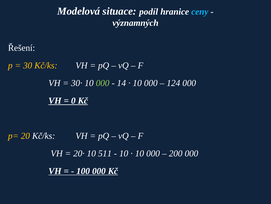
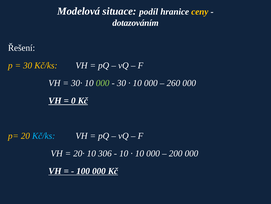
ceny colour: light blue -> yellow (200, 12)
významných: významných -> dotazováním (136, 23)
14: 14 -> 30 (121, 83)
124: 124 -> 260 (173, 83)
Kč/ks colour: white -> light blue (44, 135)
511: 511 -> 306 (105, 153)
